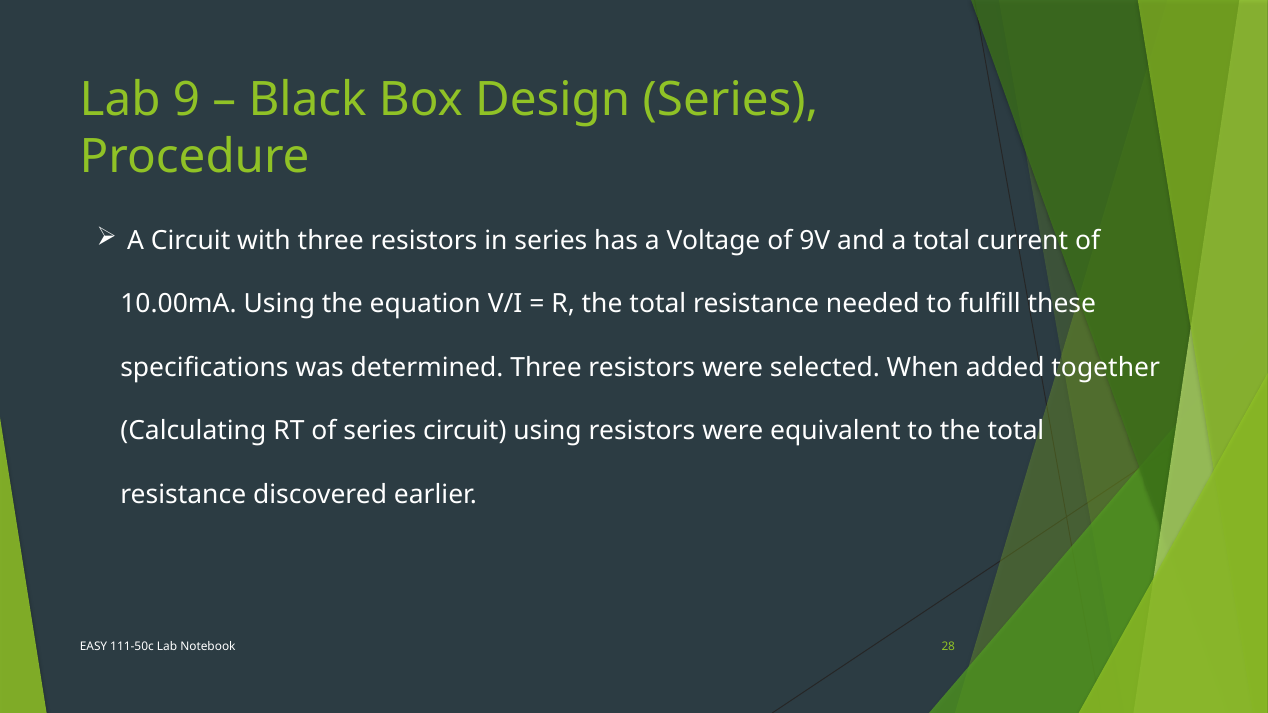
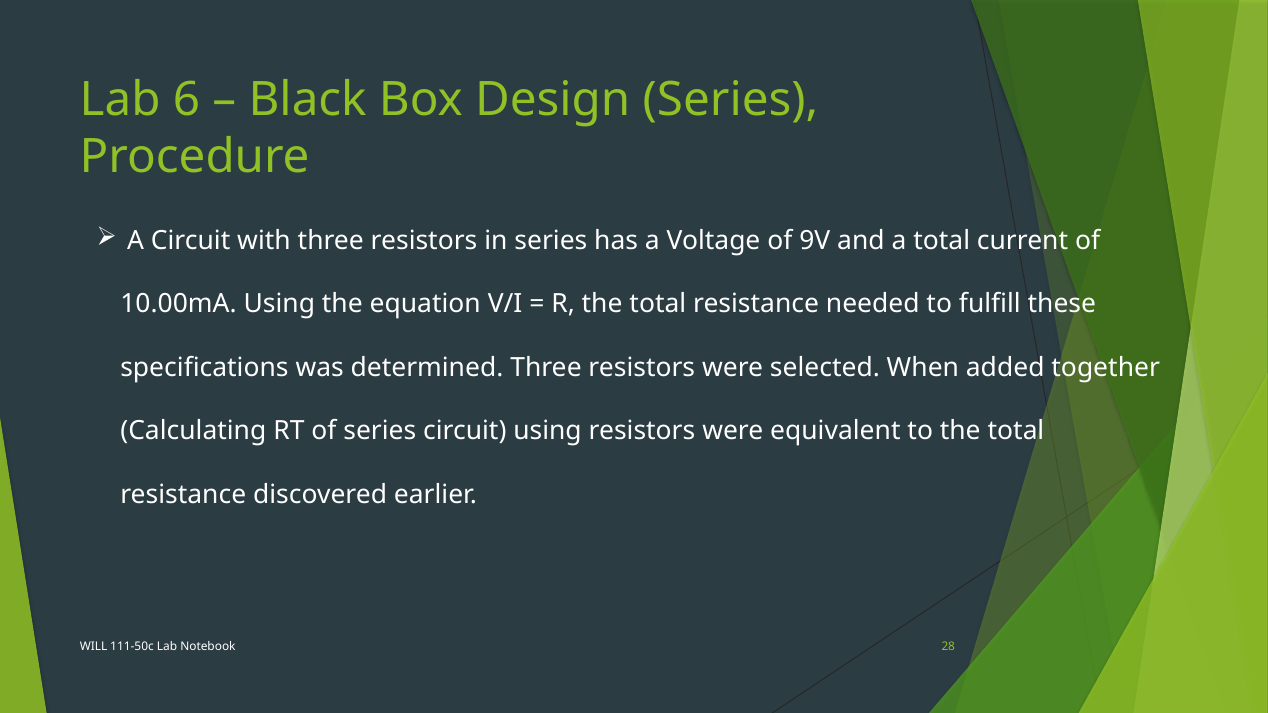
9: 9 -> 6 (187, 100)
EASY: EASY -> WILL (94, 647)
